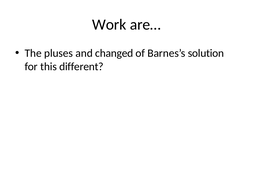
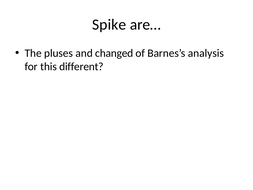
Work: Work -> Spike (109, 24)
solution: solution -> analysis (206, 53)
